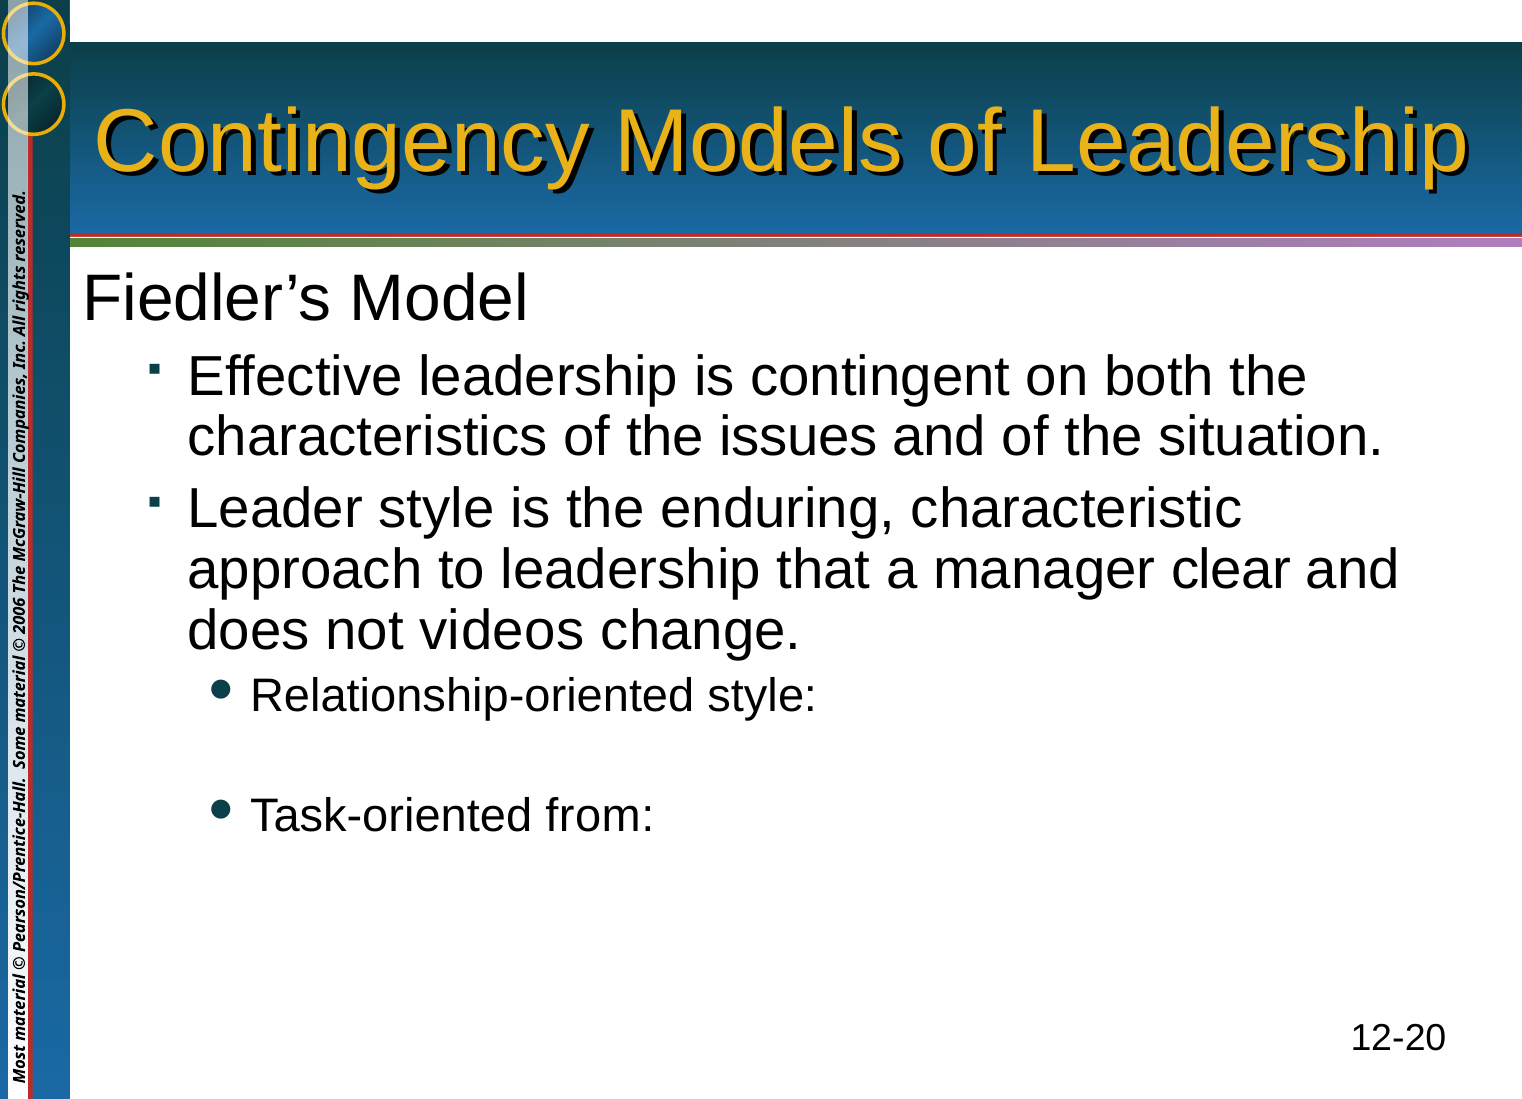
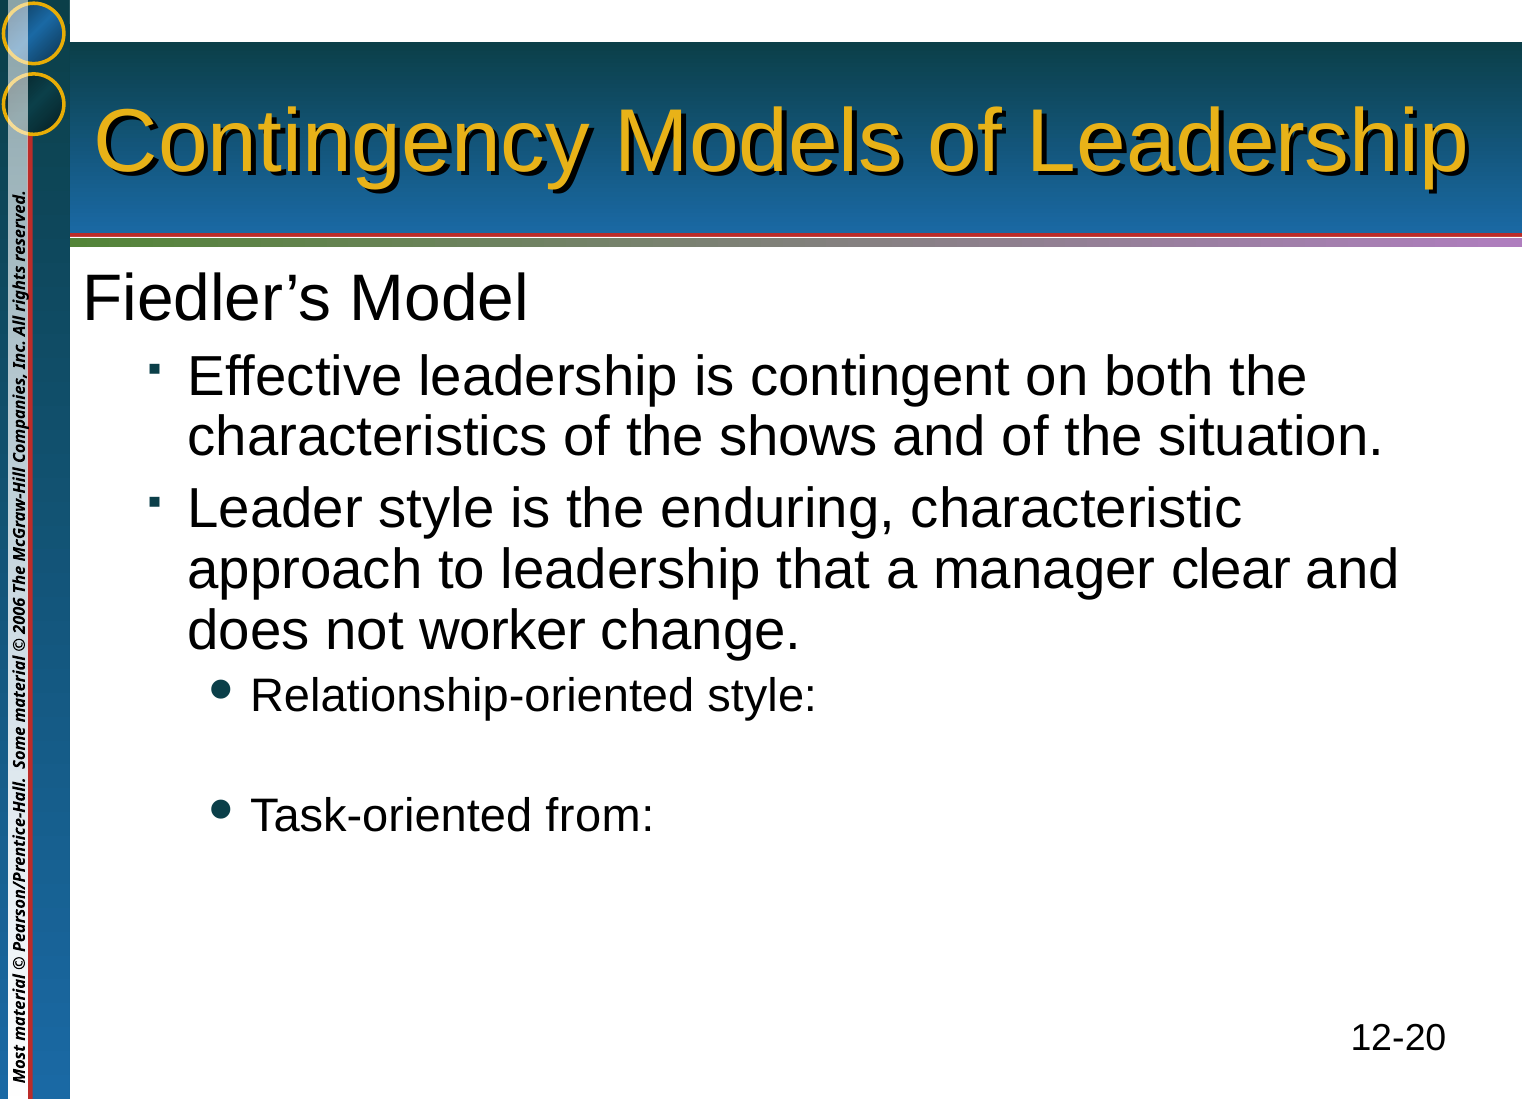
issues: issues -> shows (799, 437)
videos: videos -> worker (503, 631)
